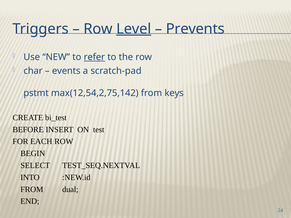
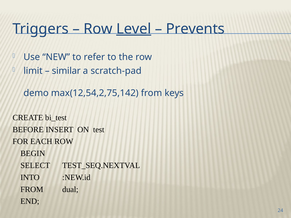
refer underline: present -> none (94, 57)
char: char -> limit (33, 71)
events: events -> similar (66, 71)
pstmt: pstmt -> demo (36, 93)
